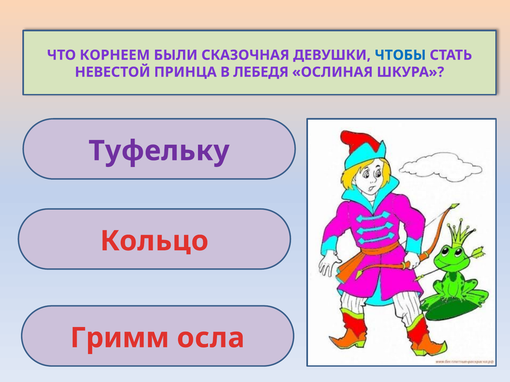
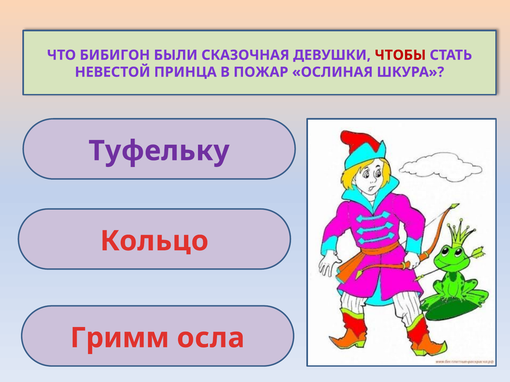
КОРНЕЕМ: КОРНЕЕМ -> БИБИГОН (115, 55)
ЧТОБЫ colour: blue -> red (400, 55)
ЛЕБЕДЯ: ЛЕБЕДЯ -> ПОЖАР (261, 72)
